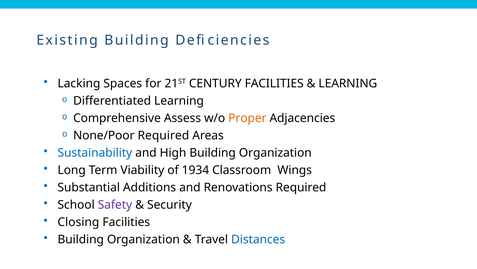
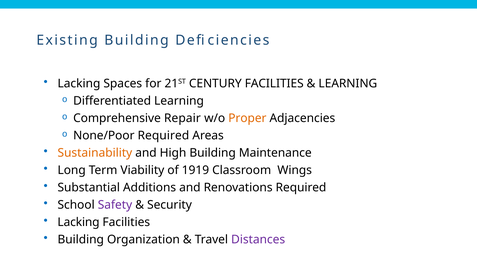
Assess: Assess -> Repair (182, 118)
Sustainability colour: blue -> orange (95, 152)
Organization: Organization -> Maintenance (275, 152)
1934: 1934 -> 1919 (195, 170)
Closing: Closing -> Lacking (79, 222)
Distances colour: blue -> purple (258, 239)
